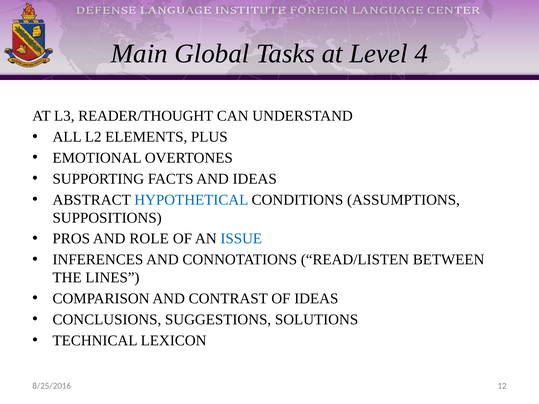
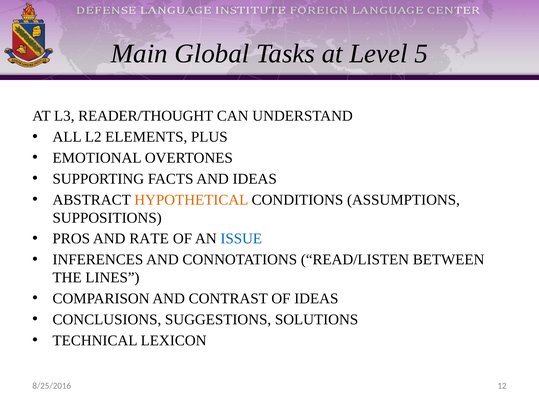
4: 4 -> 5 (421, 54)
HYPOTHETICAL colour: blue -> orange (191, 200)
ROLE: ROLE -> RATE (149, 239)
